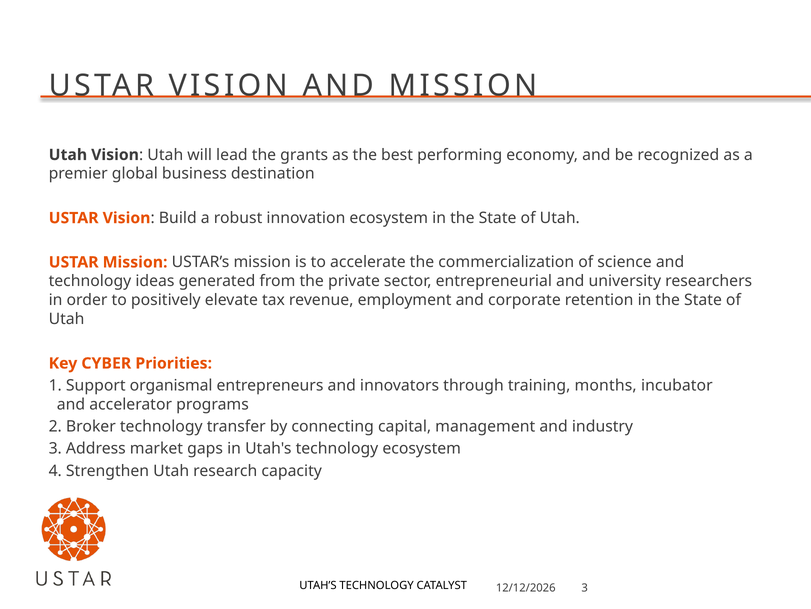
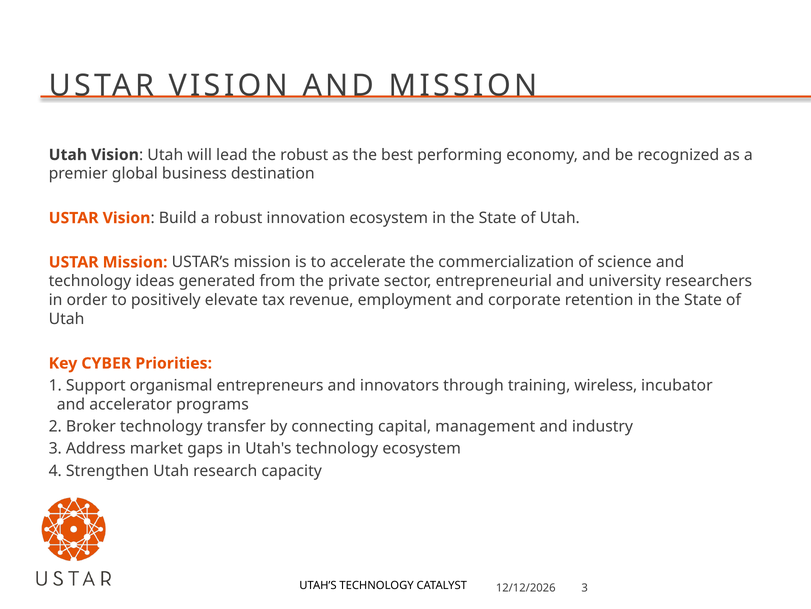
the grants: grants -> robust (304, 155)
months: months -> wireless (606, 385)
